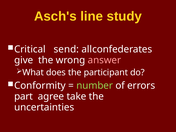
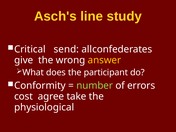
answer colour: pink -> yellow (104, 60)
part: part -> cost (24, 96)
uncertainties: uncertainties -> physiological (44, 107)
